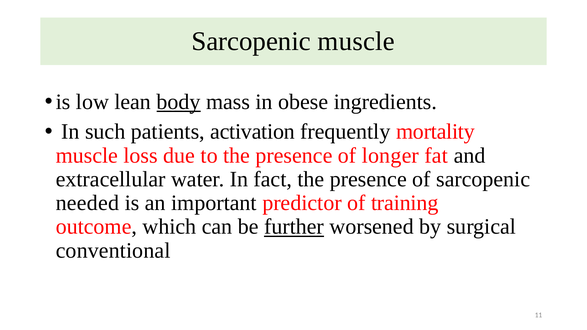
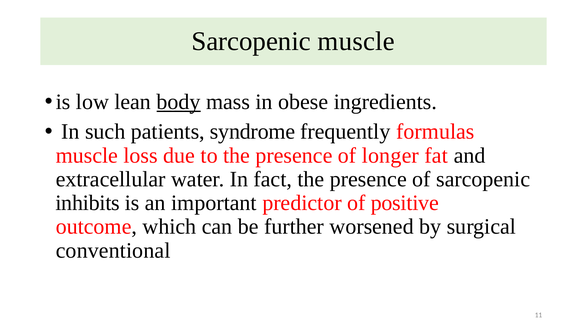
activation: activation -> syndrome (253, 132)
mortality: mortality -> formulas (435, 132)
needed: needed -> inhibits (88, 203)
training: training -> positive (405, 203)
further underline: present -> none (294, 227)
